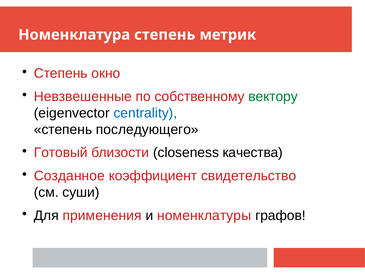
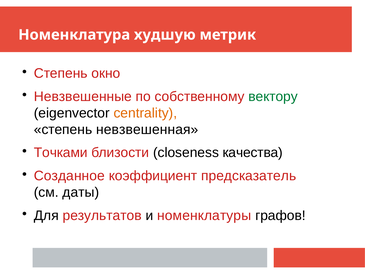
Номенклатура степень: степень -> худшую (165, 35)
centrality colour: blue -> orange (145, 113)
последующего: последующего -> невзвешенная (147, 129)
Готовый: Готовый -> Точками (61, 153)
свидетельство: свидетельство -> предсказатель (249, 176)
суши: суши -> даты (81, 192)
применения: применения -> результатов (102, 215)
